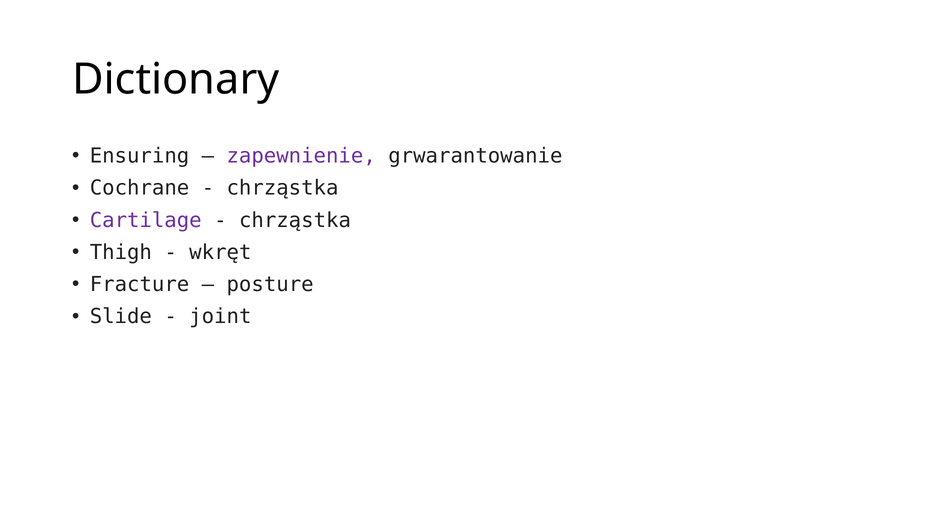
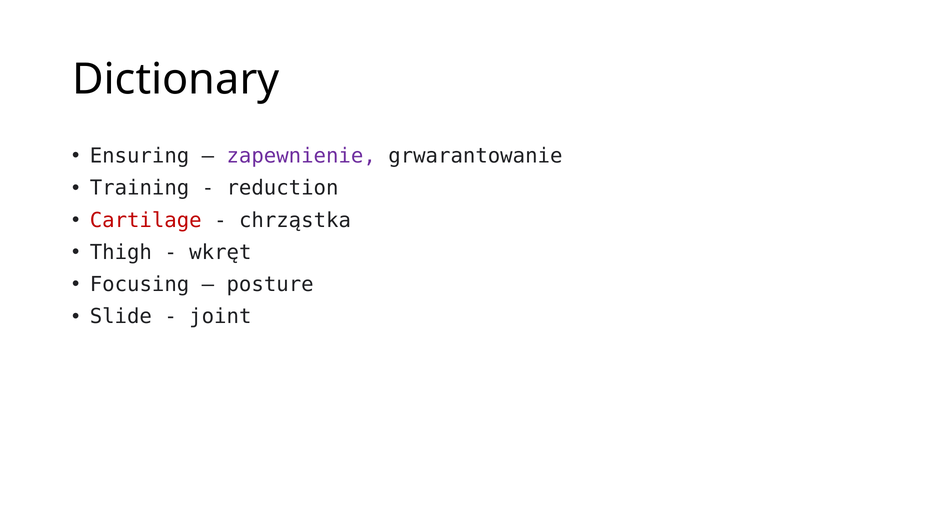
Cochrane: Cochrane -> Training (140, 188)
chrząstka: chrząstka -> reduction (283, 188)
Cartilage colour: purple -> red (146, 220)
Fracture: Fracture -> Focusing (140, 285)
